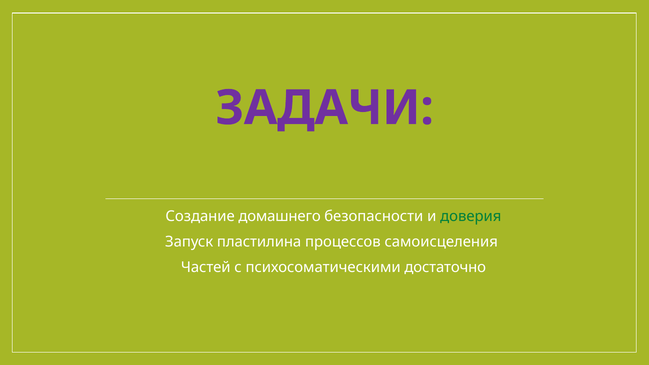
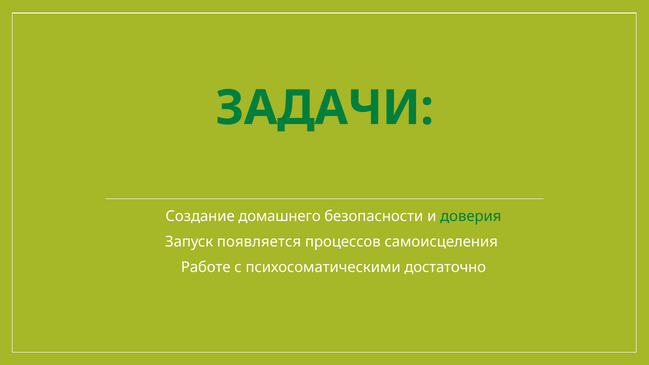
ЗАДАЧИ colour: purple -> green (325, 108)
пластилина: пластилина -> появляется (259, 242)
Частей: Частей -> Работе (206, 267)
